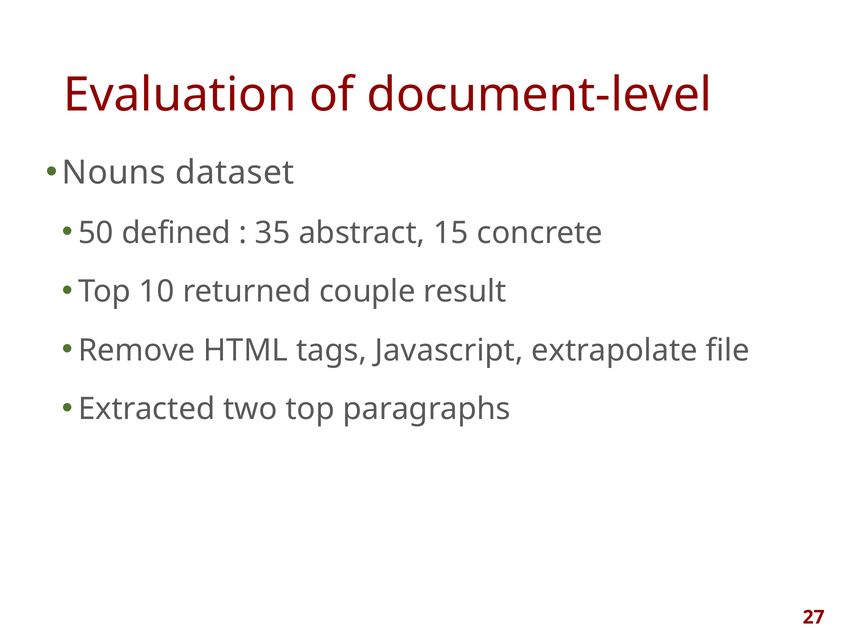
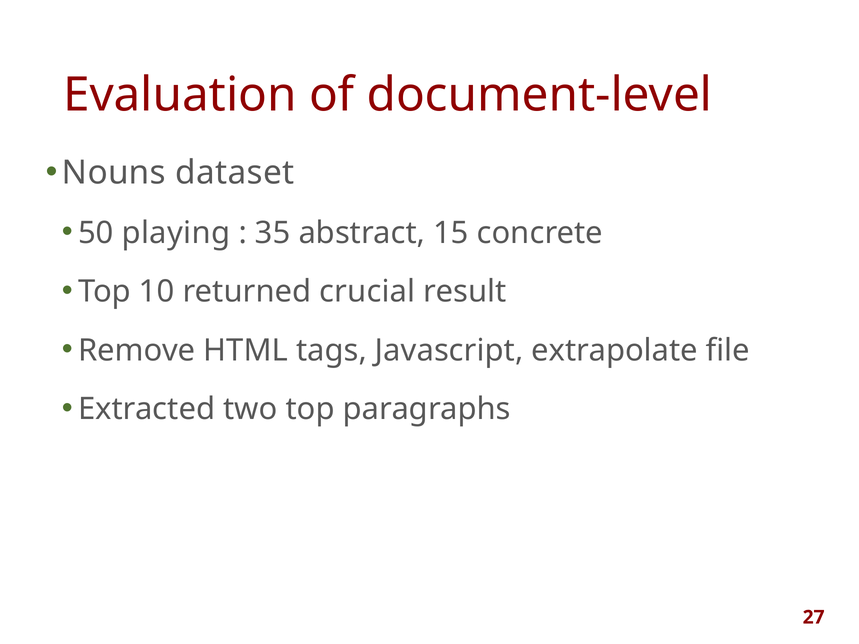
defined: defined -> playing (176, 233)
couple: couple -> crucial (367, 292)
